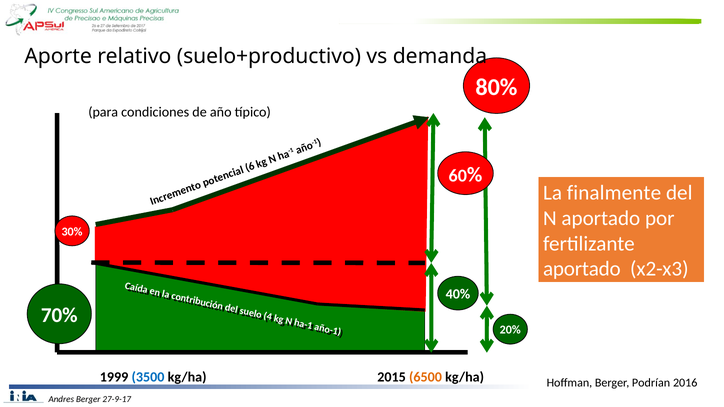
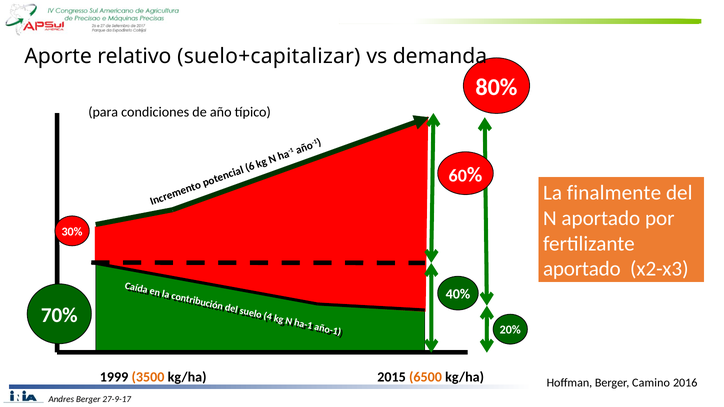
suelo+productivo: suelo+productivo -> suelo+capitalizar (269, 57)
3500 colour: blue -> orange (148, 378)
Podrían: Podrían -> Camino (651, 383)
